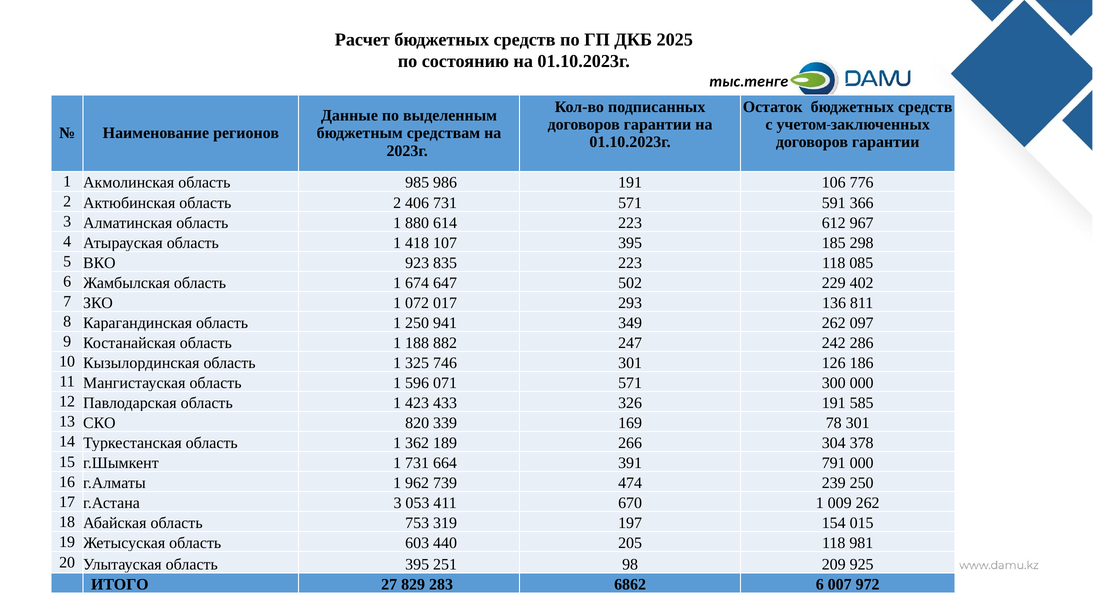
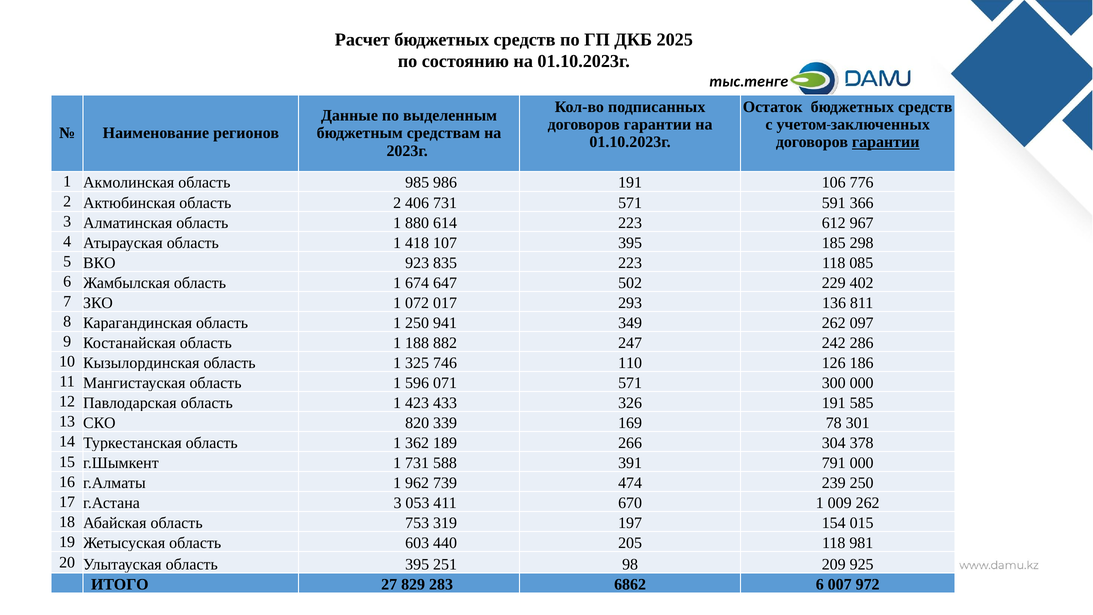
гарантии underline: none -> present (886, 142)
746 301: 301 -> 110 (630, 363)
664: 664 -> 588 (445, 463)
